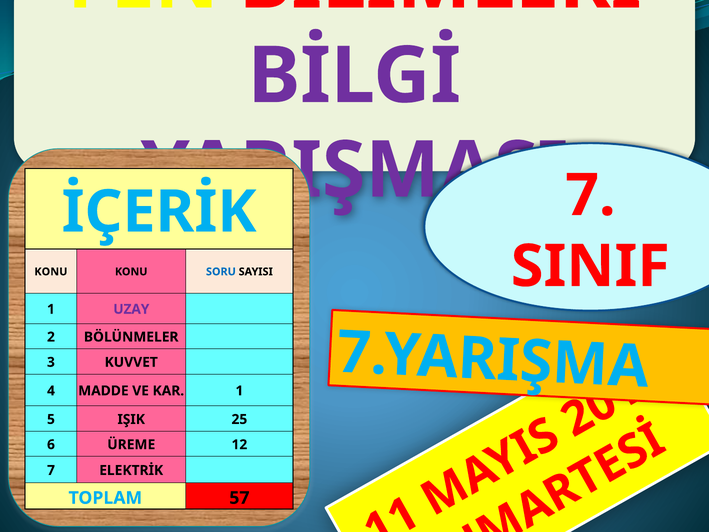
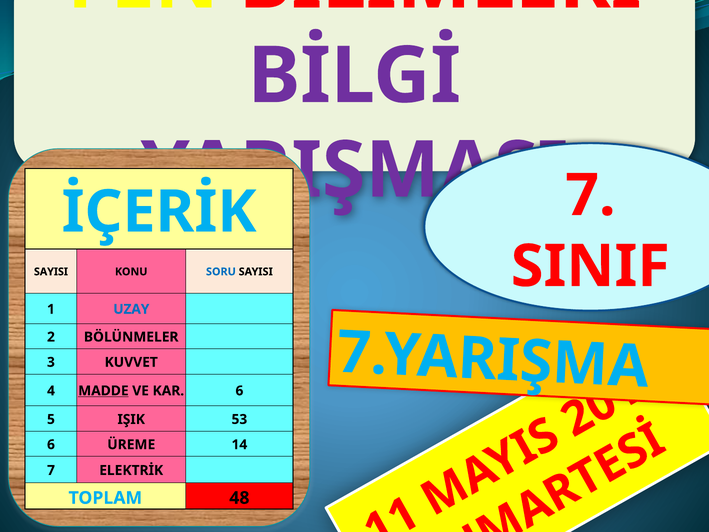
KONU: KONU -> SAYISI (51, 272)
UZAY colour: purple -> blue (131, 309)
MADDE underline: none -> present (103, 391)
KAR 1: 1 -> 6 (239, 391)
25: 25 -> 53 (239, 419)
12: 12 -> 14 (239, 444)
57: 57 -> 48 (239, 498)
